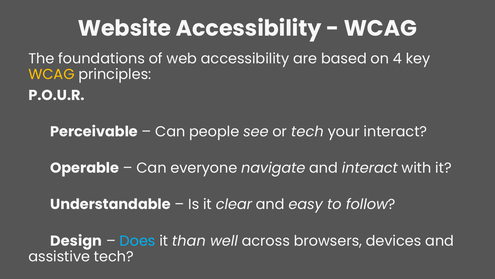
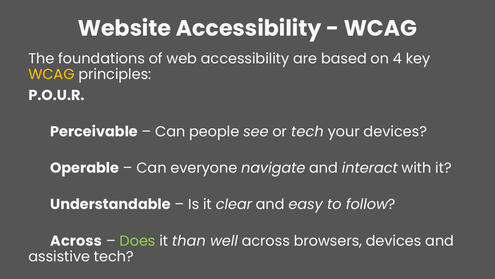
your interact: interact -> devices (395, 131)
Design: Design -> Across (76, 240)
Does colour: light blue -> light green (138, 240)
